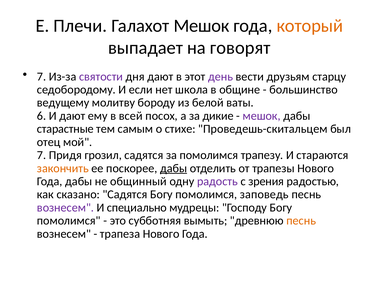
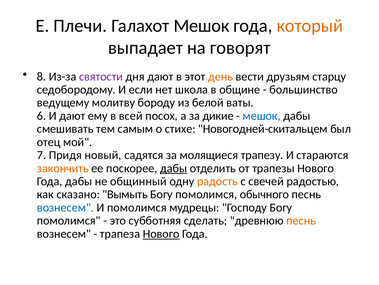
7: 7 -> 8 (42, 76)
день colour: purple -> orange (221, 76)
мешок colour: purple -> blue (262, 116)
старастные: старастные -> смешивать (65, 129)
Проведешь-скитальцем: Проведешь-скитальцем -> Новогодней-скитальцем (263, 129)
грозил: грозил -> новый (103, 155)
за помолимся: помолимся -> молящиеся (209, 155)
радость colour: purple -> orange (217, 181)
зрения: зрения -> свечей (266, 181)
сказано Садятся: Садятся -> Вымыть (125, 194)
заповедь: заповедь -> обычного (264, 194)
вознесем colour: purple -> blue (65, 207)
И специально: специально -> помолимся (137, 207)
вымыть: вымыть -> сделать (206, 220)
Нового underline: none -> present (161, 233)
